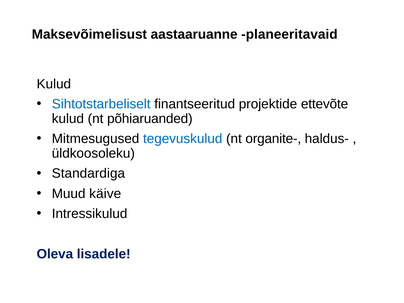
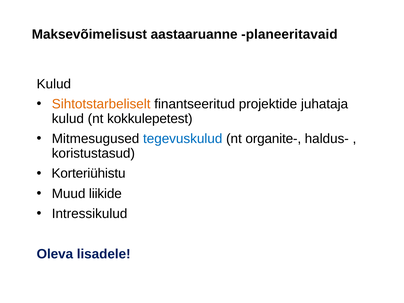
Sihtotstarbeliselt colour: blue -> orange (101, 104)
ettevõte: ettevõte -> juhataja (325, 104)
põhiaruanded: põhiaruanded -> kokkulepetest (150, 119)
üldkoosoleku: üldkoosoleku -> koristustasud (93, 153)
Standardiga: Standardiga -> Korteriühistu (89, 173)
käive: käive -> liikide (105, 194)
